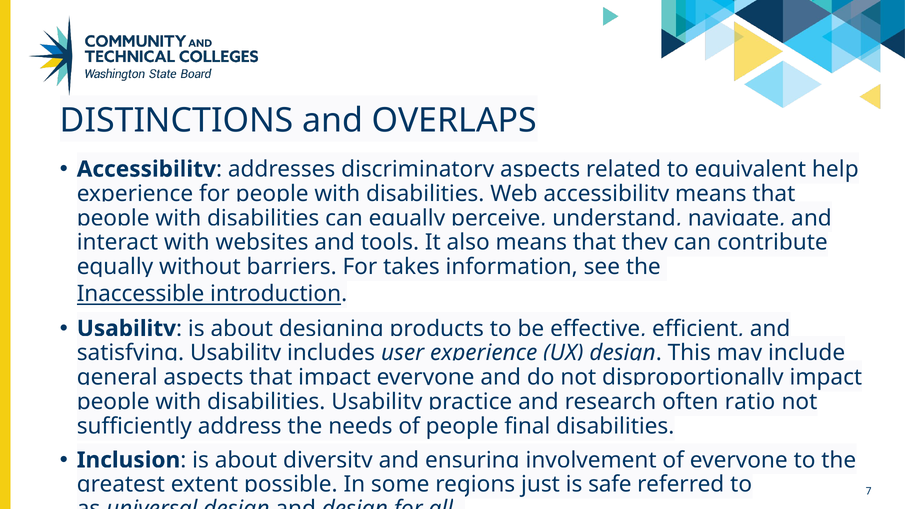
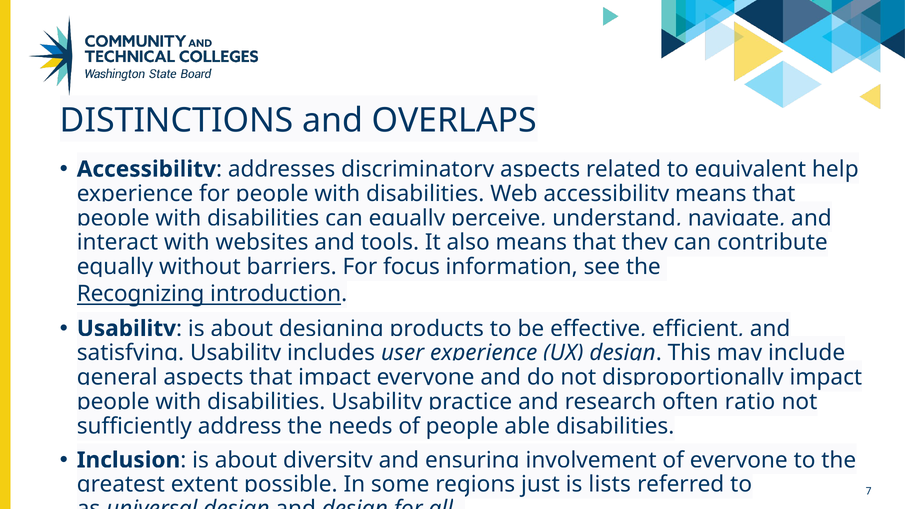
takes: takes -> focus (412, 267)
Inaccessible: Inaccessible -> Recognizing (141, 294)
final: final -> able (527, 426)
safe: safe -> lists (610, 485)
